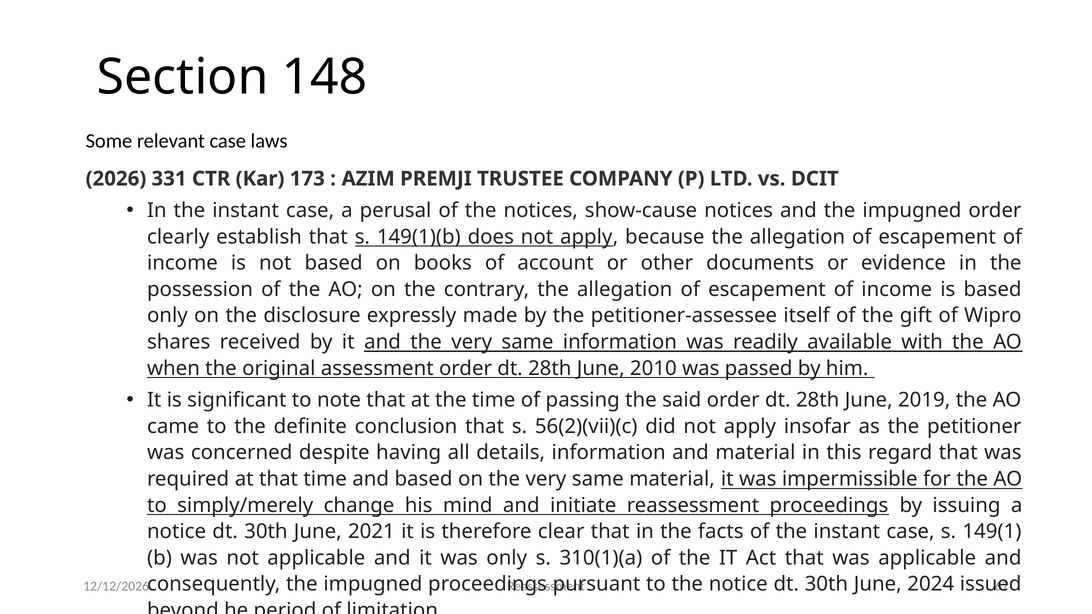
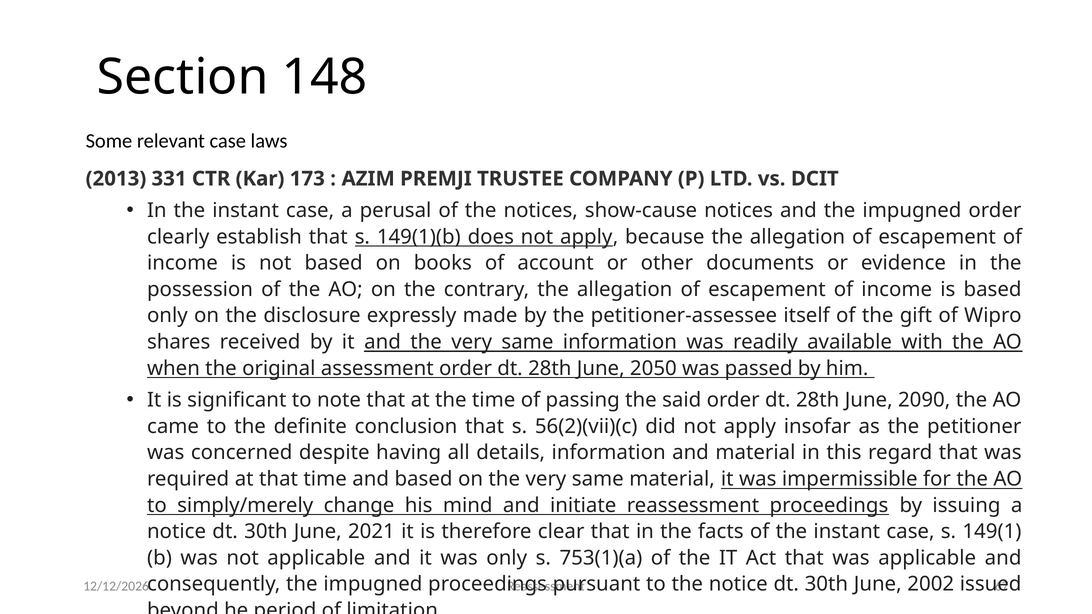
2026: 2026 -> 2013 (116, 179)
2010: 2010 -> 2050 (653, 368)
2019: 2019 -> 2090 (924, 400)
310(1)(a: 310(1)(a -> 753(1)(a (601, 558)
2024: 2024 -> 2002 (931, 584)
